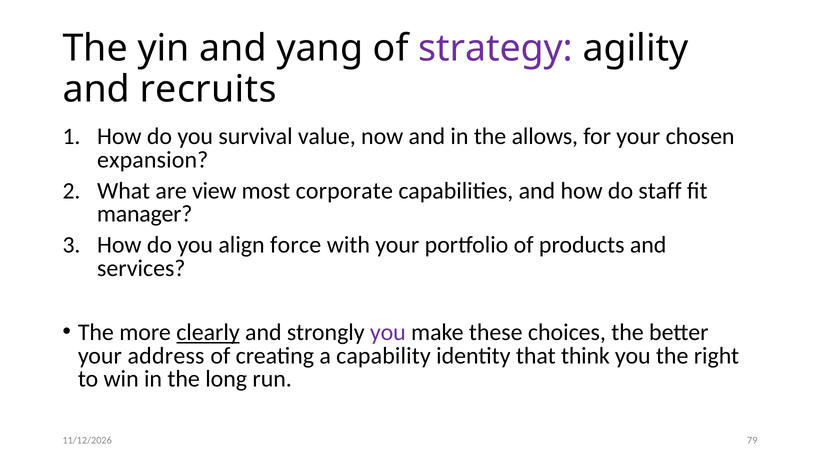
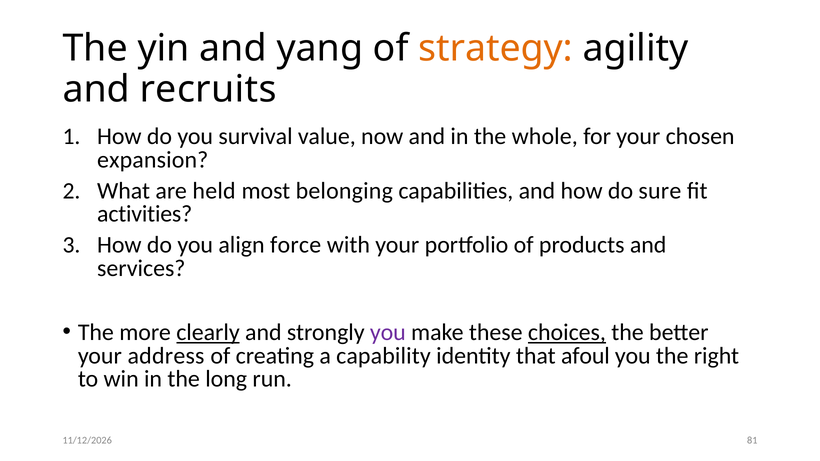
strategy colour: purple -> orange (496, 49)
allows: allows -> whole (545, 137)
view: view -> held (214, 191)
corporate: corporate -> belonging (344, 191)
staff: staff -> sure (660, 191)
manager: manager -> activities (145, 214)
choices underline: none -> present (567, 333)
think: think -> afoul (585, 356)
79: 79 -> 81 (752, 440)
